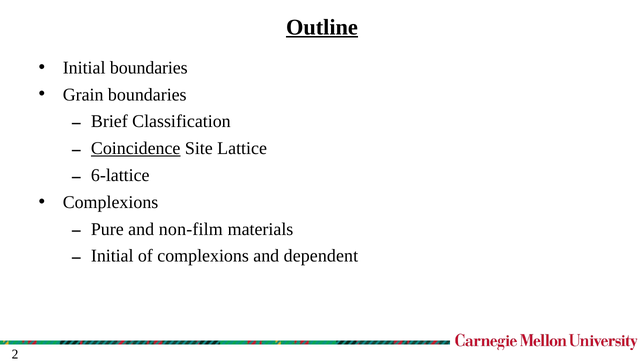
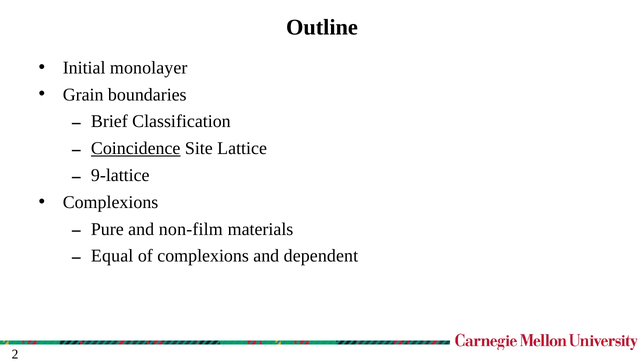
Outline underline: present -> none (322, 27)
Initial boundaries: boundaries -> monolayer (149, 68)
6-lattice: 6-lattice -> 9-lattice (120, 175)
Initial: Initial -> Equal (112, 255)
